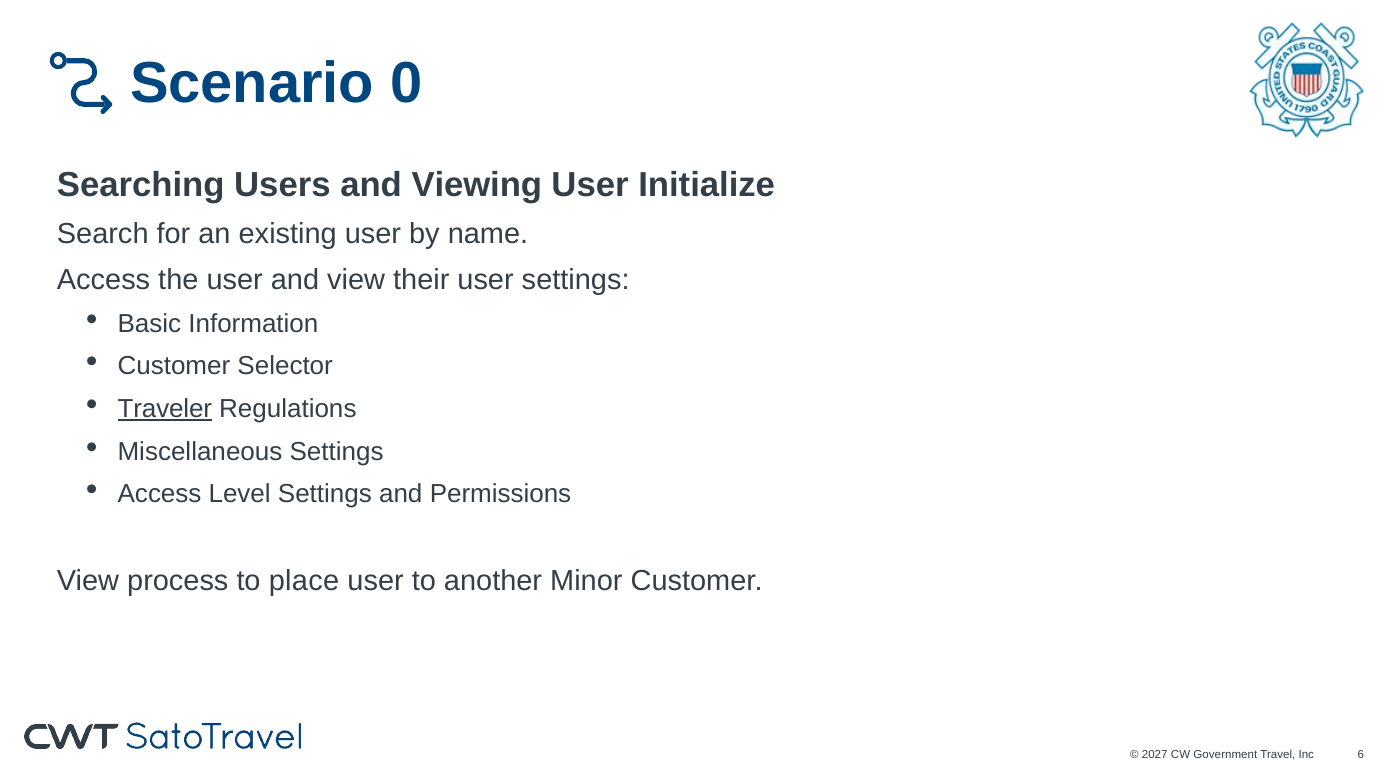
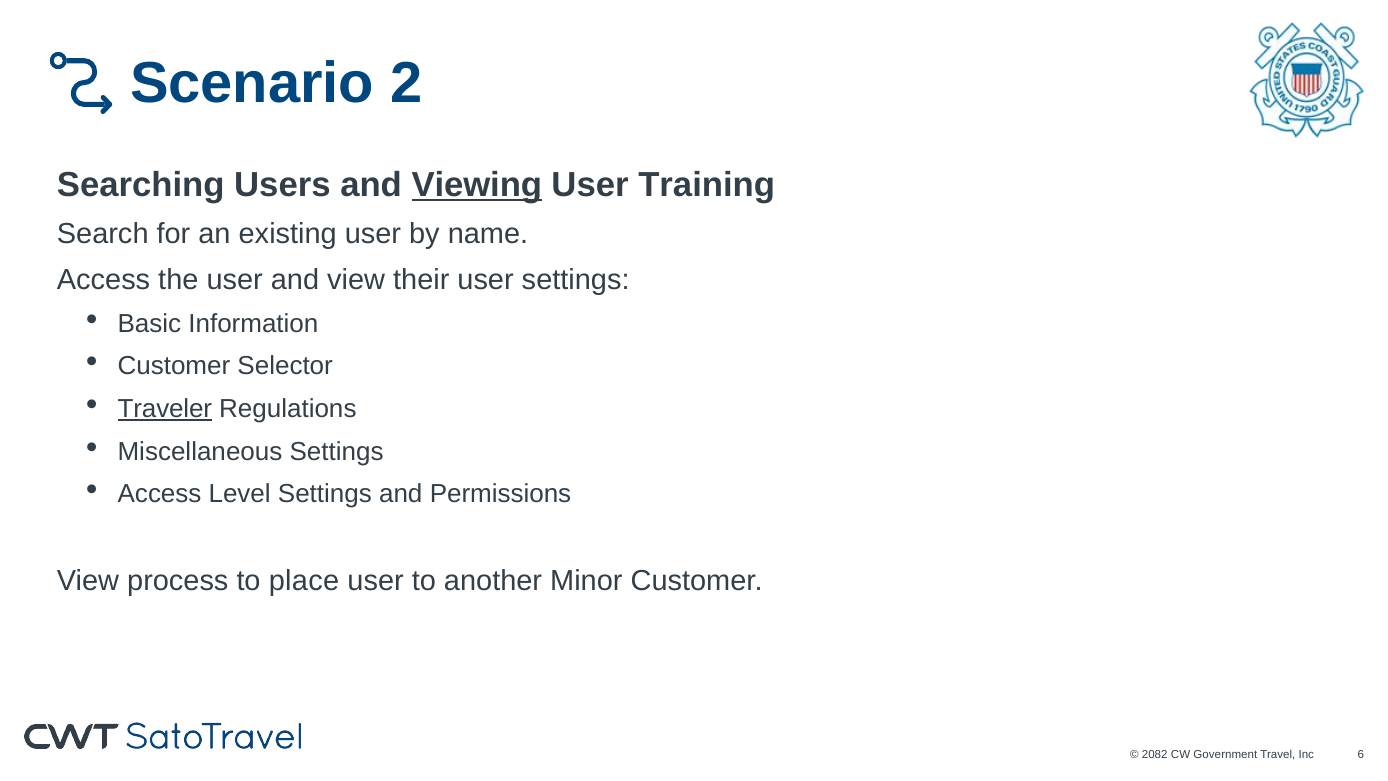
0: 0 -> 2 (406, 83)
Viewing underline: none -> present (477, 185)
Initialize: Initialize -> Training (707, 185)
2027: 2027 -> 2082 (1155, 754)
